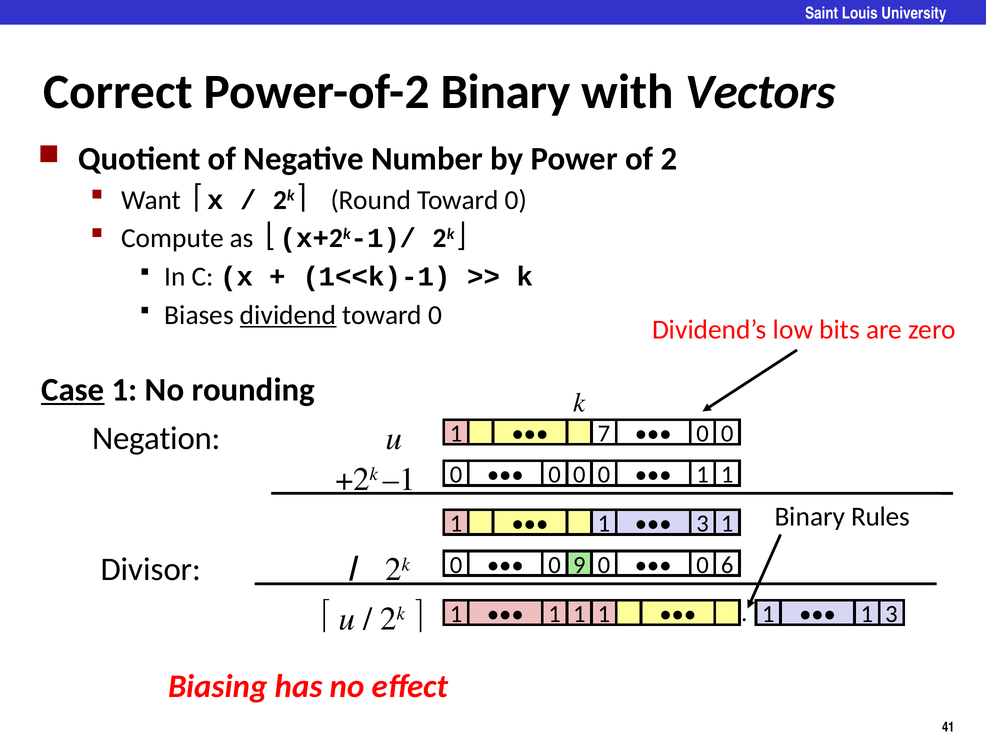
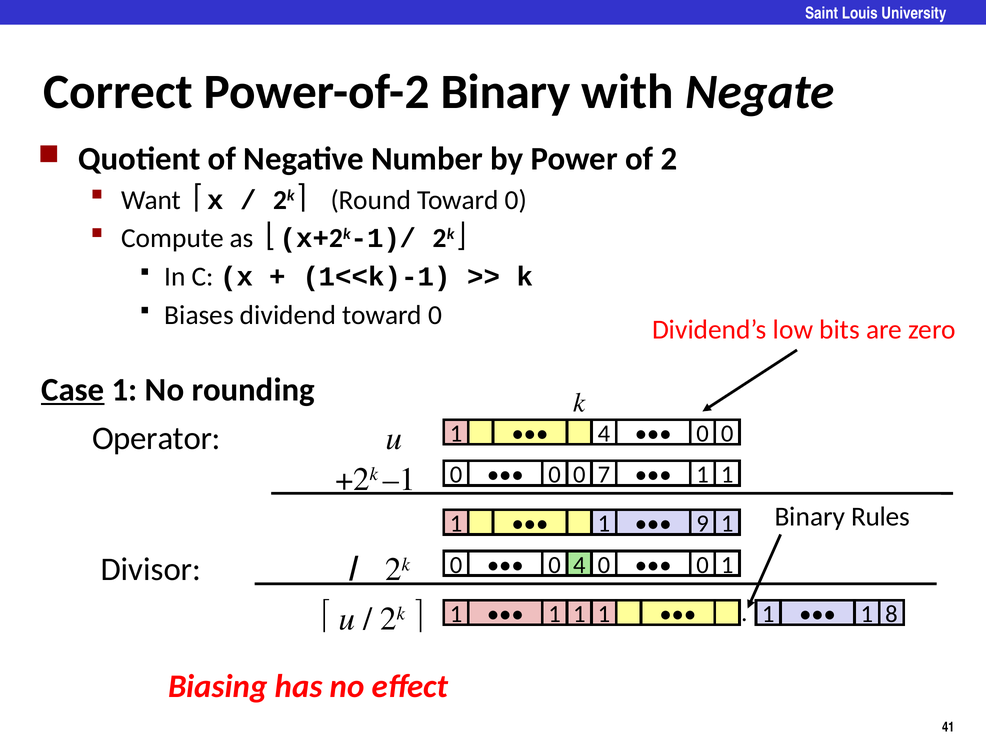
Vectors: Vectors -> Negate (760, 92)
dividend underline: present -> none (288, 315)
7: 7 -> 4 (604, 433)
Negation: Negation -> Operator (156, 438)
0 0 0 0: 0 -> 7 (604, 475)
3: 3 -> 9 (702, 523)
0 9: 9 -> 4 (579, 565)
0 0 6: 6 -> 1 (727, 565)
1 1 3: 3 -> 8 (891, 614)
